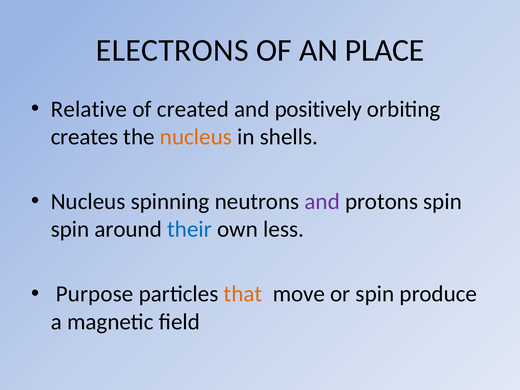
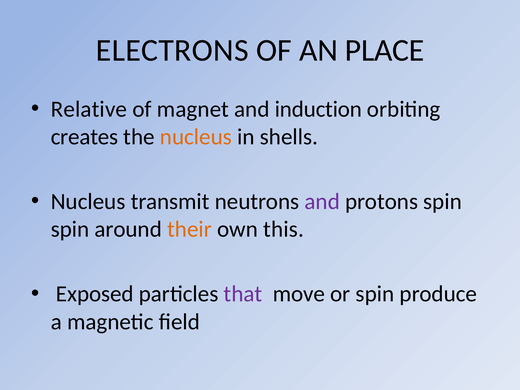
created: created -> magnet (193, 109)
positively: positively -> induction (318, 109)
spinning: spinning -> transmit (170, 202)
their colour: blue -> orange (190, 229)
less: less -> this (284, 229)
Purpose: Purpose -> Exposed (95, 294)
that colour: orange -> purple (243, 294)
